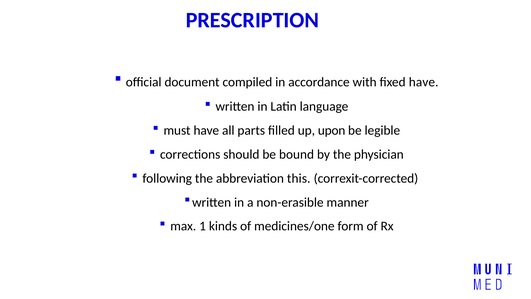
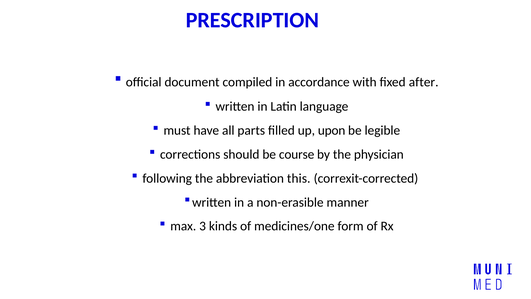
fixed have: have -> after (424, 82)
bound: bound -> course (297, 154)
1: 1 -> 3 (203, 226)
